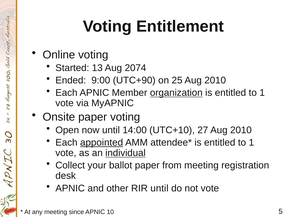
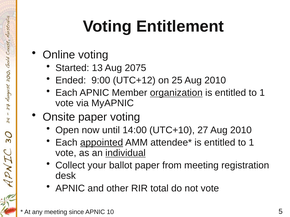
2074: 2074 -> 2075 (135, 68)
UTC+90: UTC+90 -> UTC+12 (134, 81)
RIR until: until -> total (160, 189)
